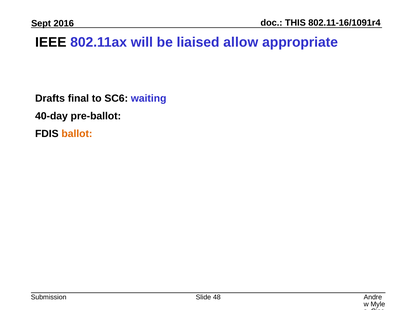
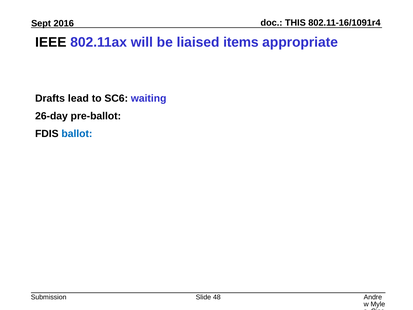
allow: allow -> items (241, 42)
final: final -> lead (78, 98)
40-day: 40-day -> 26-day (51, 116)
ballot colour: orange -> blue (77, 134)
